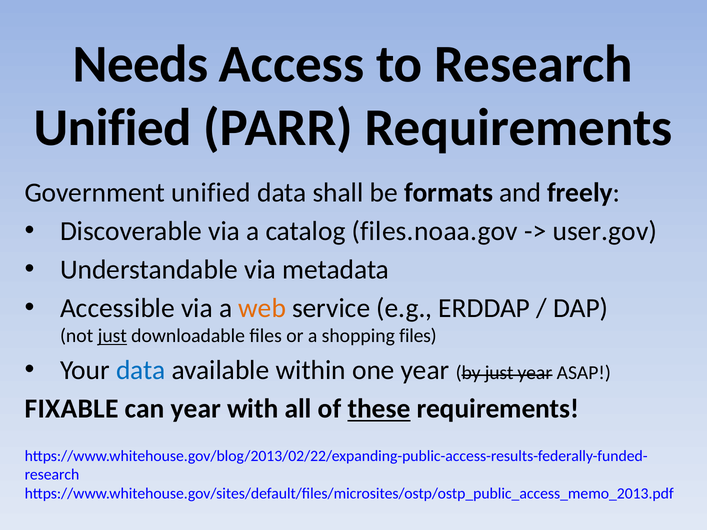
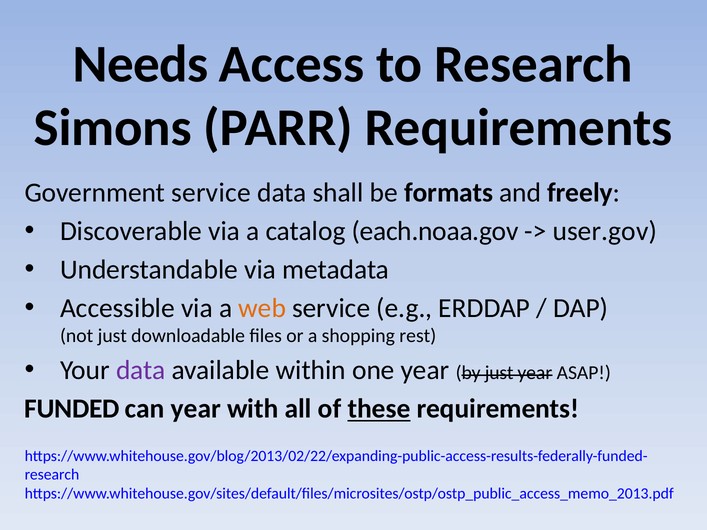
Unified: Unified -> Simons (113, 128)
Government unified: unified -> service (211, 193)
files.noaa.gov: files.noaa.gov -> each.noaa.gov (435, 231)
just underline: present -> none (112, 336)
shopping files: files -> rest (418, 336)
data colour: blue -> purple (141, 370)
FIXABLE: FIXABLE -> FUNDED (72, 409)
